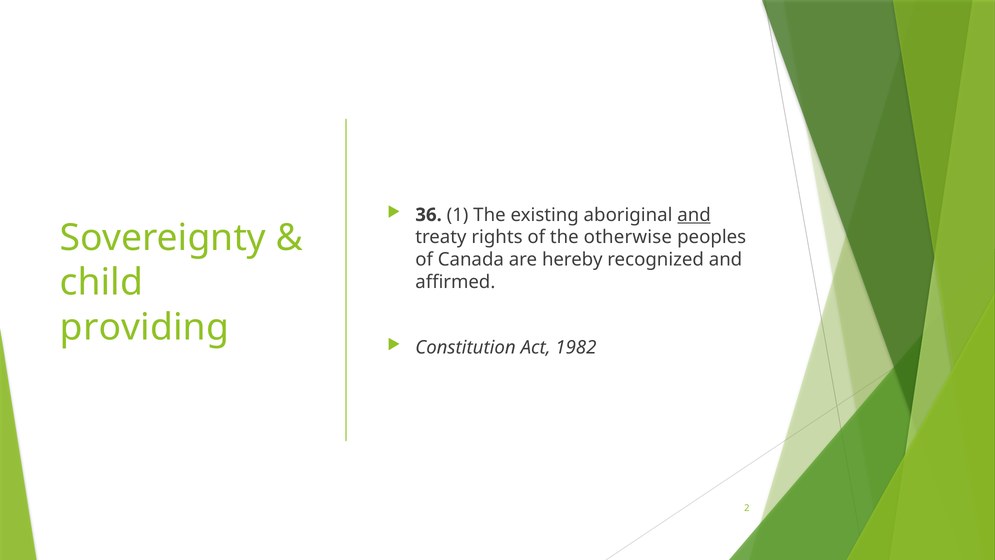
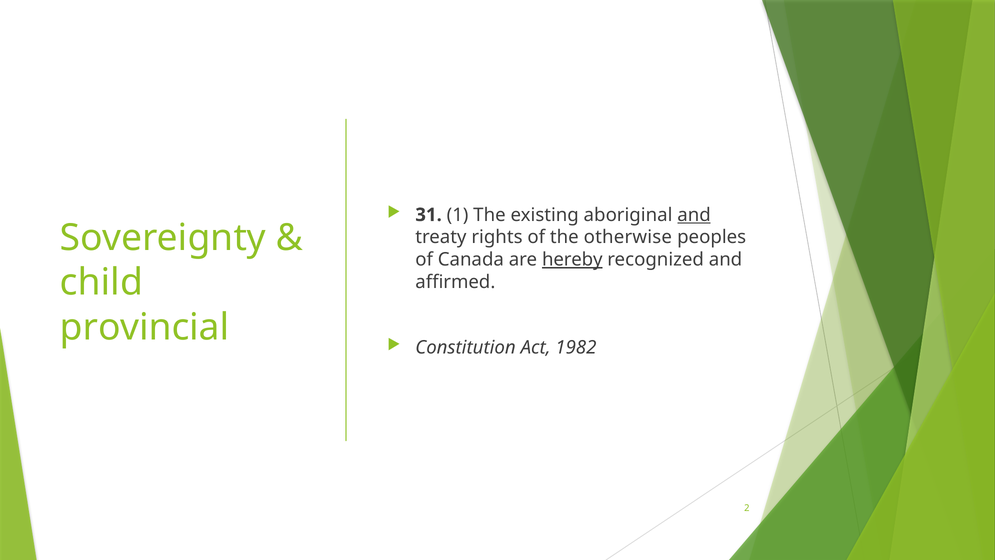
36: 36 -> 31 (429, 215)
hereby underline: none -> present (572, 260)
providing: providing -> provincial (145, 327)
